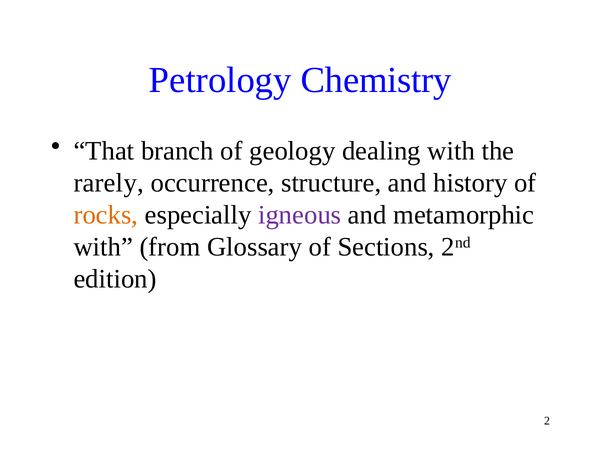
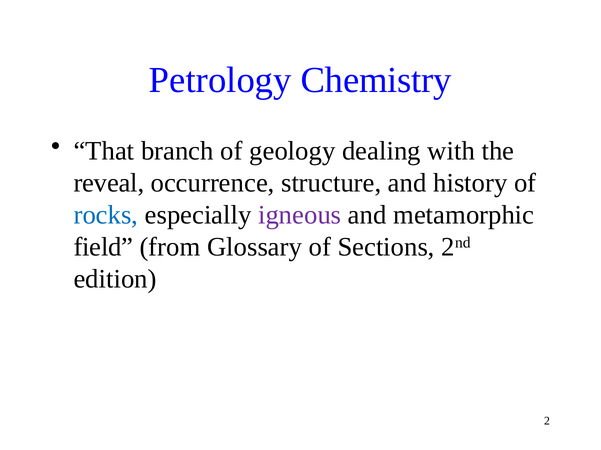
rarely: rarely -> reveal (109, 183)
rocks colour: orange -> blue (106, 215)
with: with -> field (103, 247)
